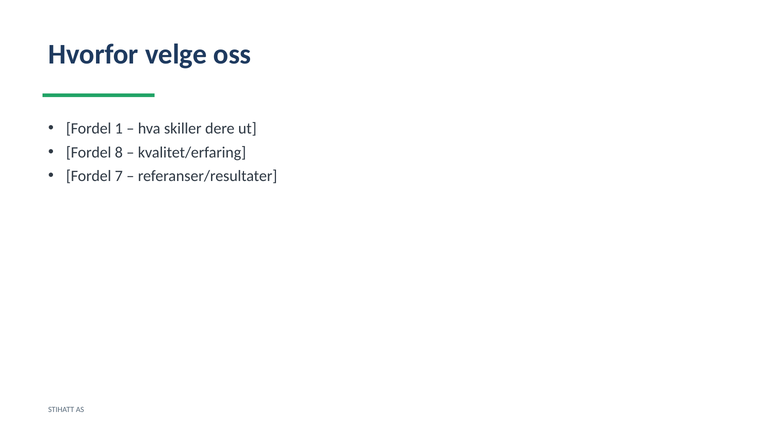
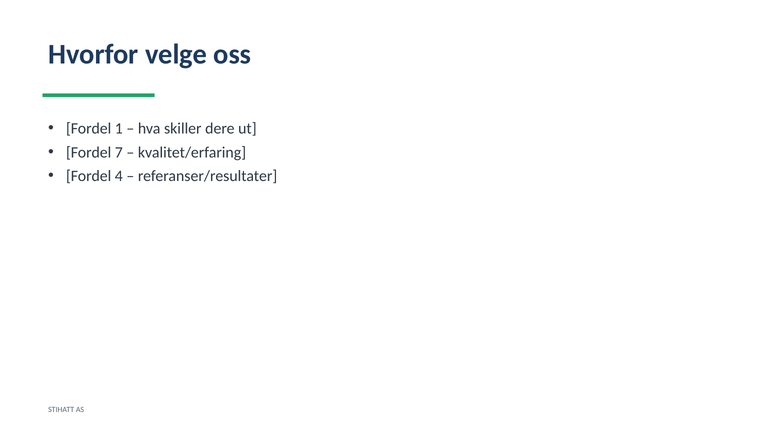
8: 8 -> 7 (119, 152)
7: 7 -> 4 (119, 176)
